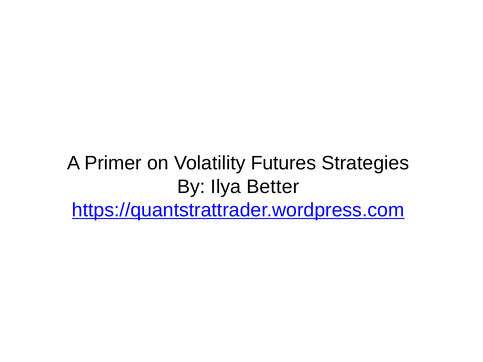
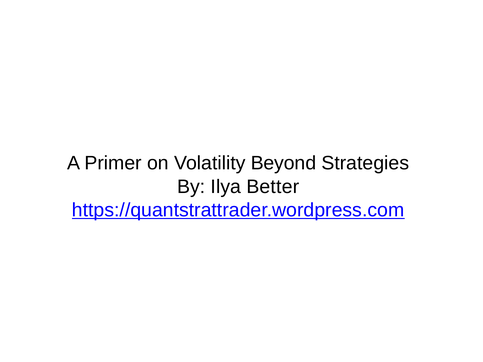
Futures: Futures -> Beyond (283, 163)
